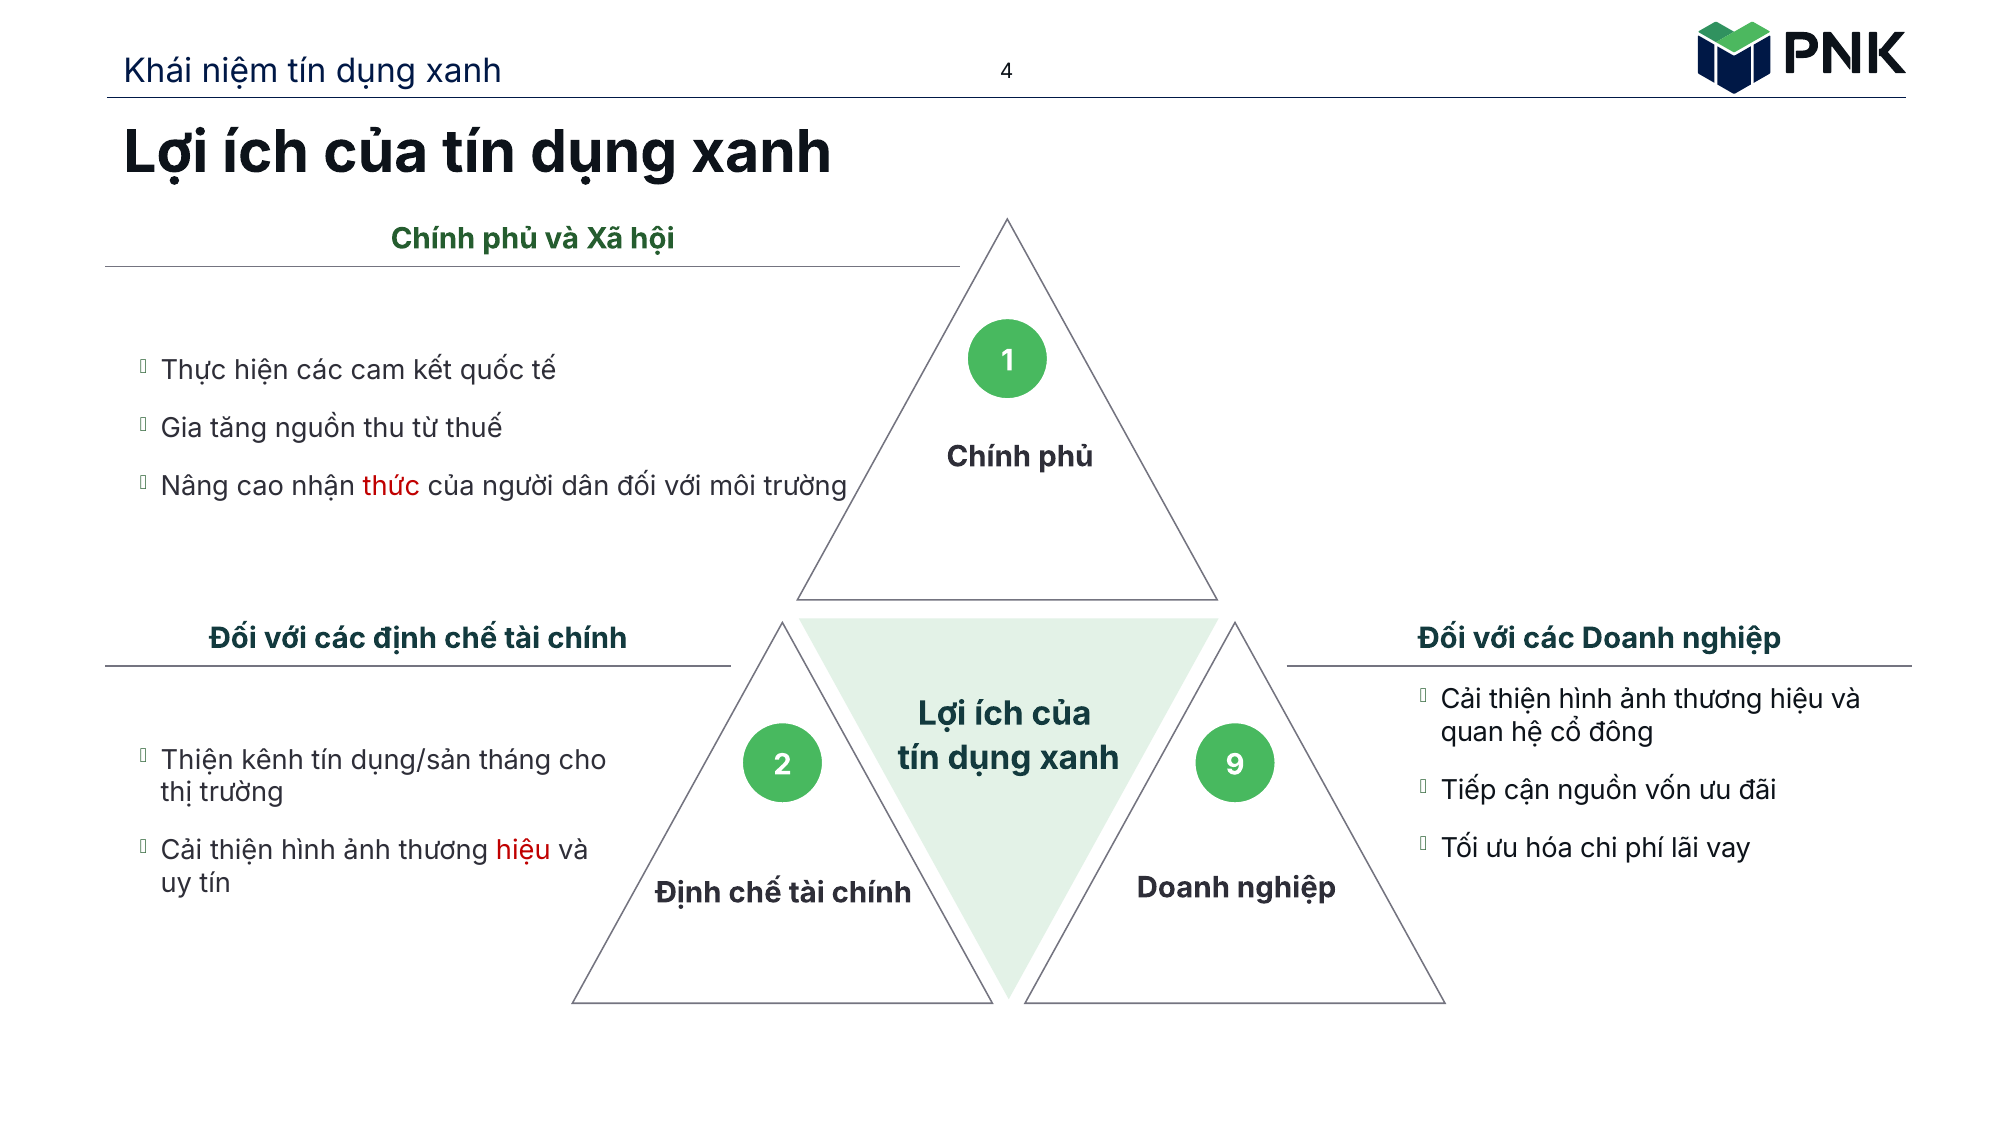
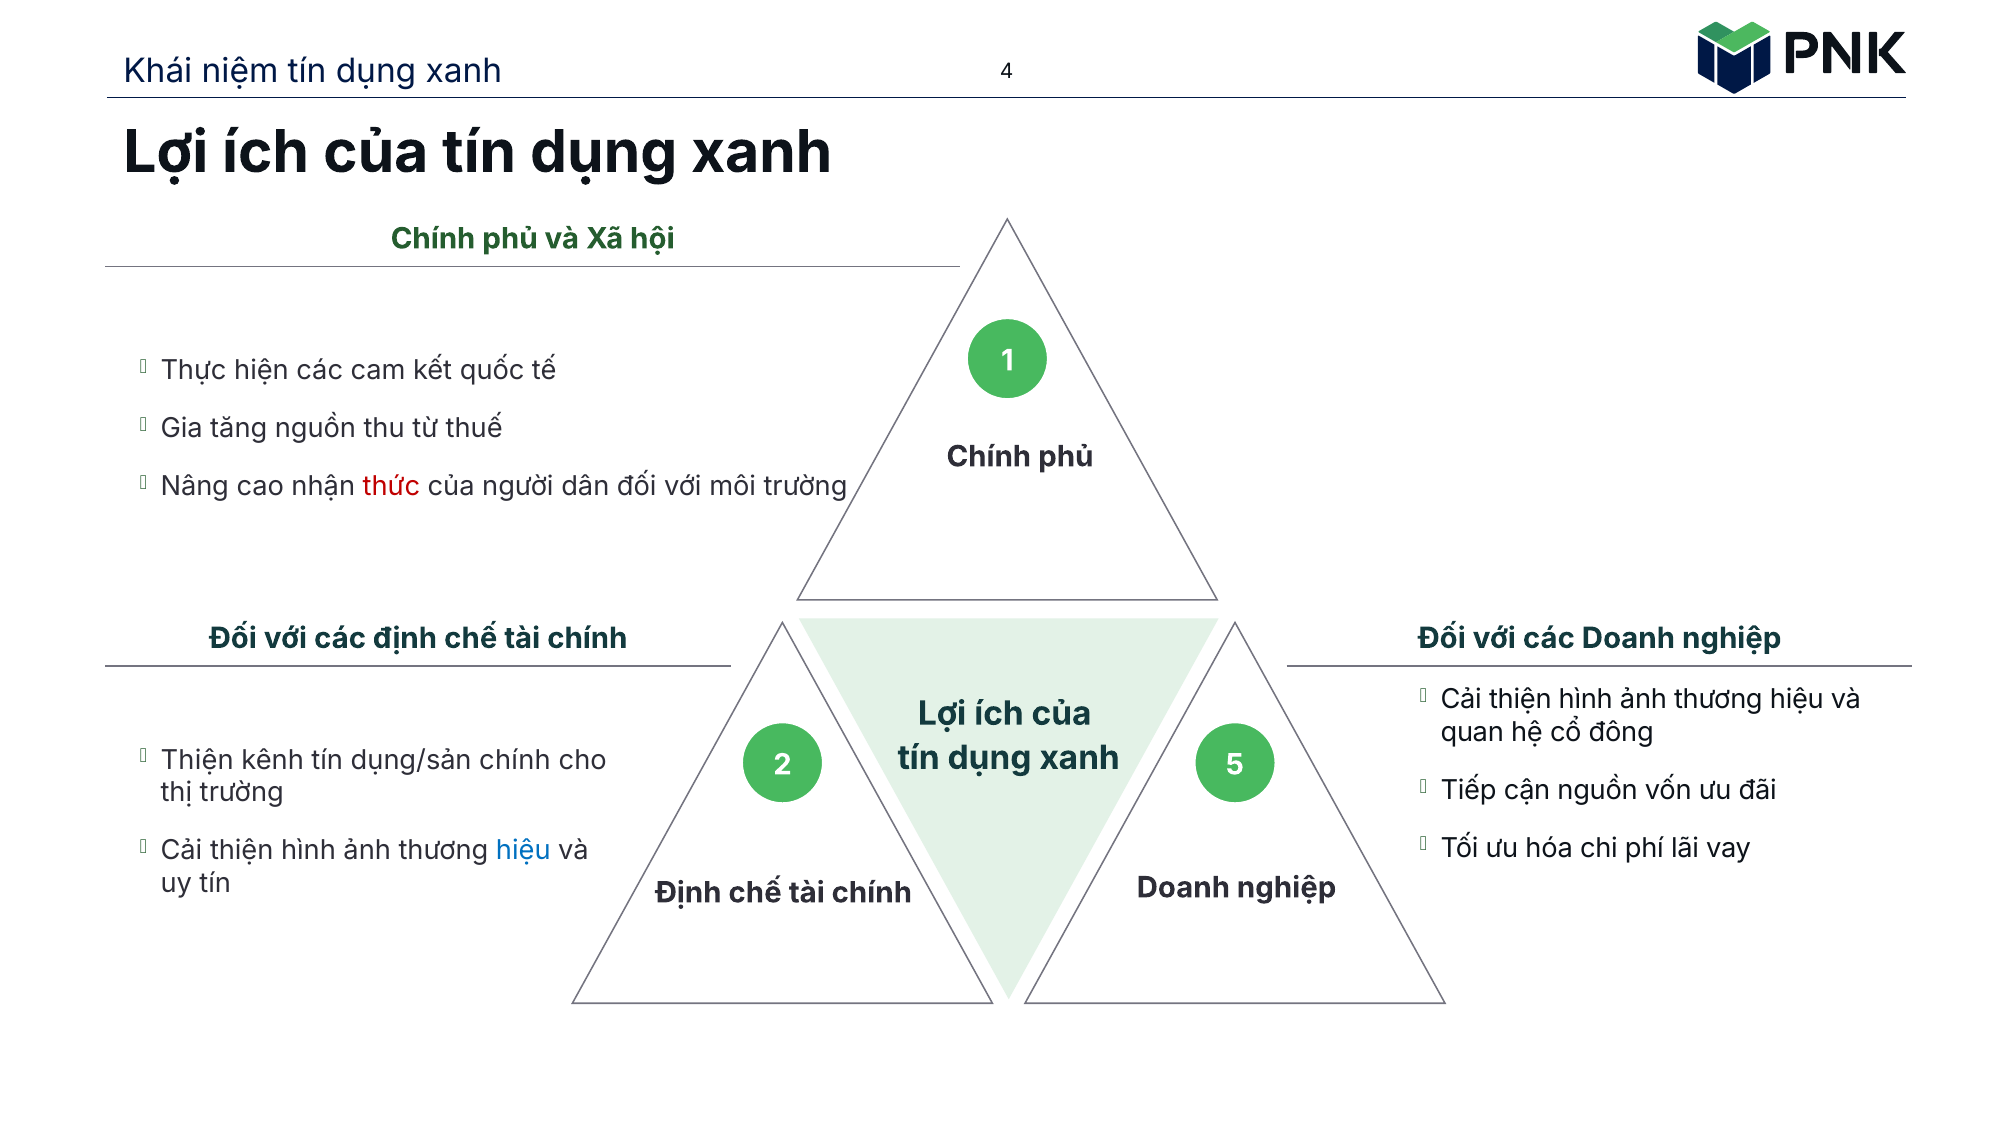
dụng/sản tháng: tháng -> chính (515, 760)
9: 9 -> 5 (1235, 765)
hiệu colour: red -> blue (523, 851)
